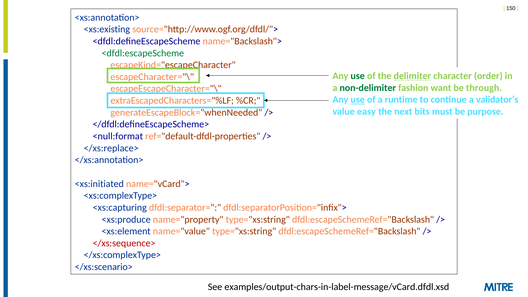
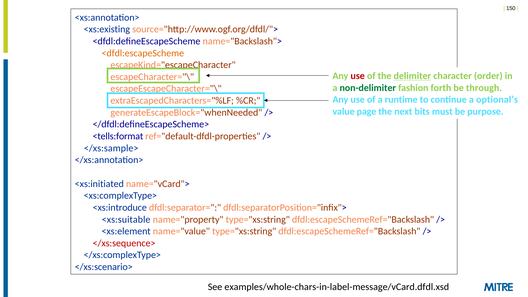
<dfdl:escapeScheme colour: green -> orange (143, 53)
use colour: green -> red (358, 76)
want: want -> forth (441, 88)
use underline: present -> none (358, 100)
validator’s: validator’s -> optional’s (497, 100)
easy: easy -> page (367, 112)
<null:format: <null:format -> <tells:format (118, 136)
</xs:replace>: </xs:replace> -> </xs:sample> (111, 148)
<xs:capturing: <xs:capturing -> <xs:introduce (120, 208)
<xs:produce: <xs:produce -> <xs:suitable (126, 219)
examples/output-chars-in-label-message/vCard.dfdl.xsd: examples/output-chars-in-label-message/vCard.dfdl.xsd -> examples/whole-chars-in-label-message/vCard.dfdl.xsd (337, 287)
